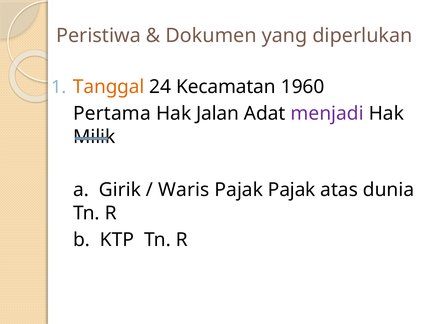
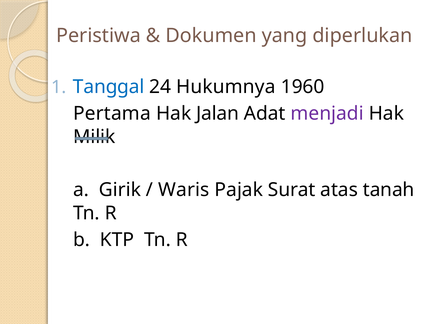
Tanggal colour: orange -> blue (109, 87)
Kecamatan: Kecamatan -> Hukumnya (226, 87)
Pajak Pajak: Pajak -> Surat (292, 190)
dunia: dunia -> tanah (389, 190)
